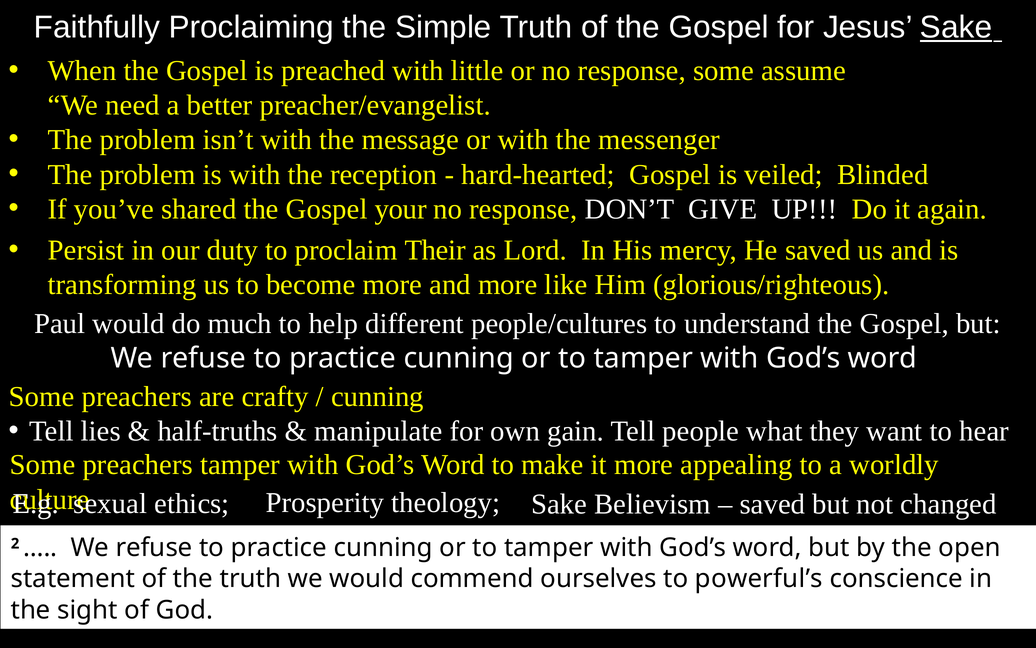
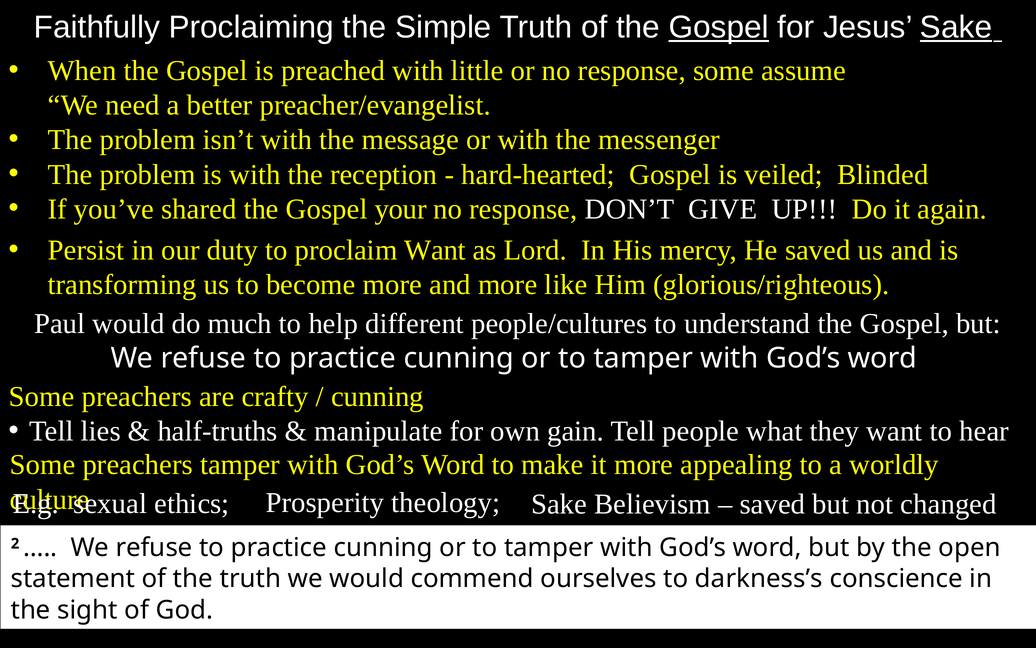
Gospel underline: none -> present (719, 27)
proclaim Their: Their -> Want (435, 250)
powerful’s: powerful’s -> darkness’s (759, 578)
